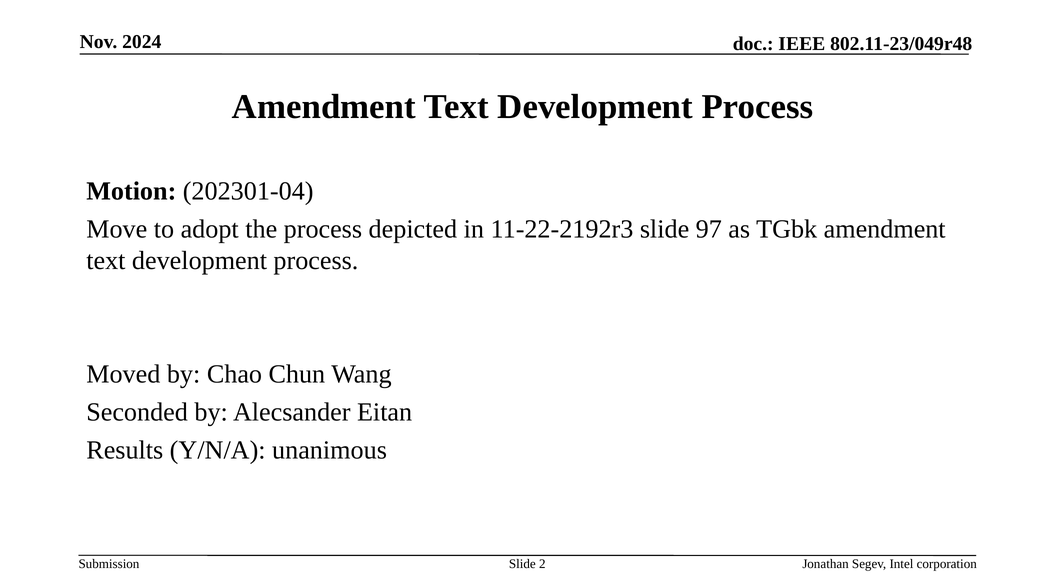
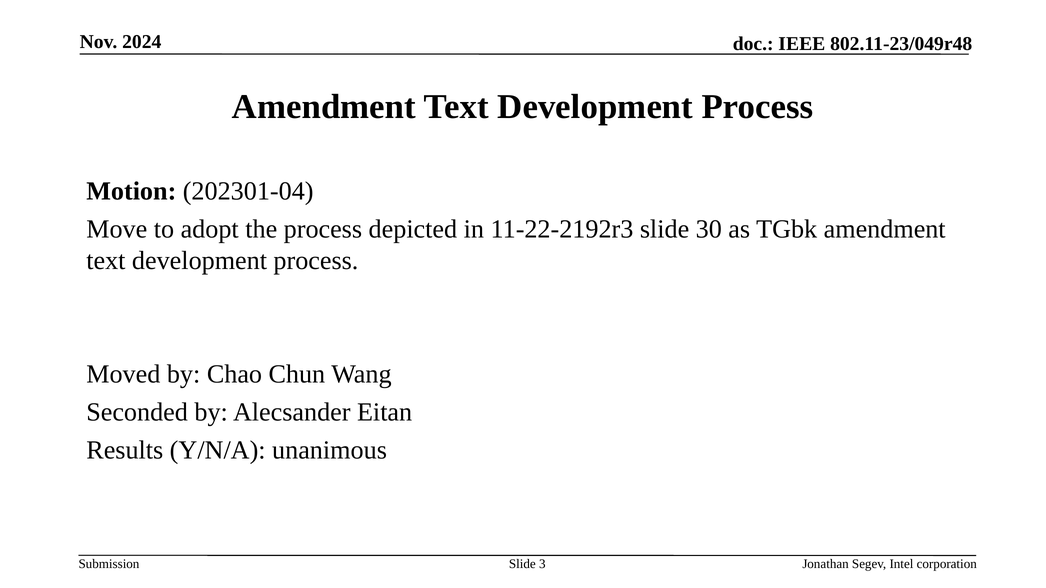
97: 97 -> 30 (709, 229)
2: 2 -> 3 (542, 564)
